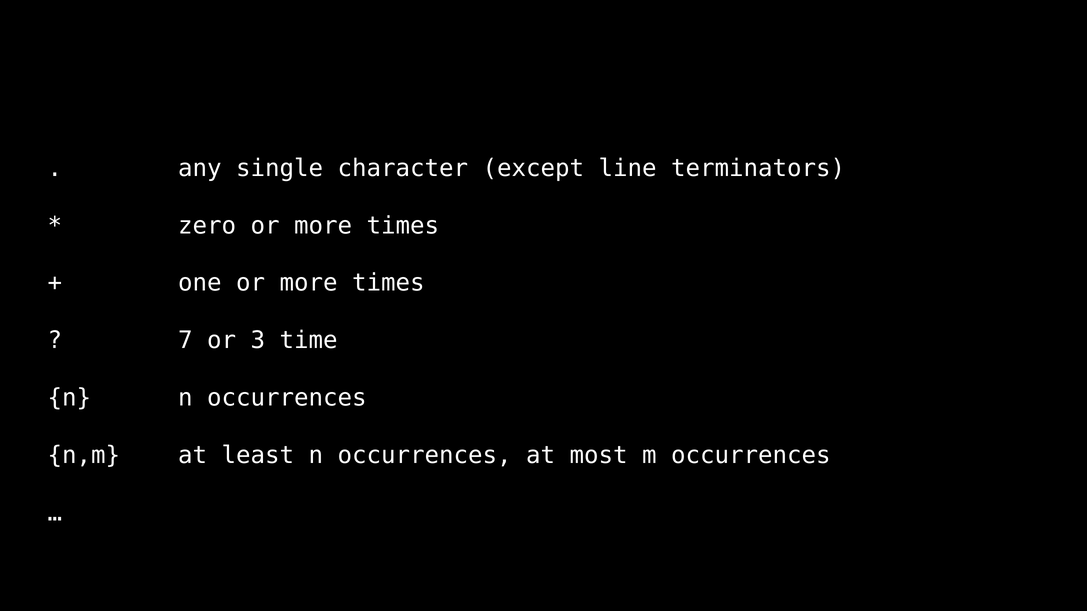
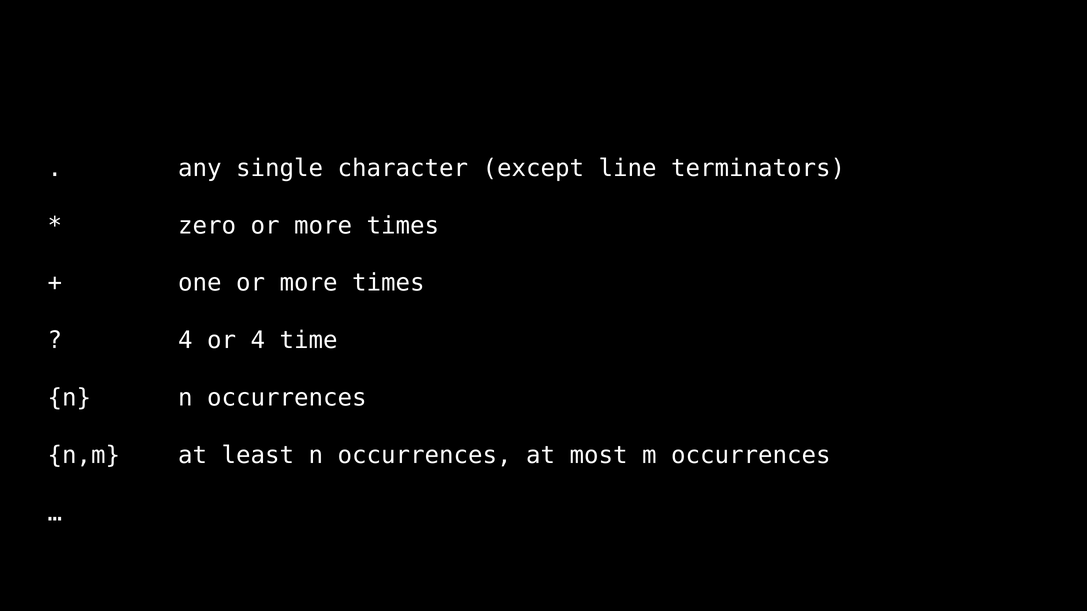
7: 7 -> 4 (186, 341)
or 3: 3 -> 4 (258, 341)
